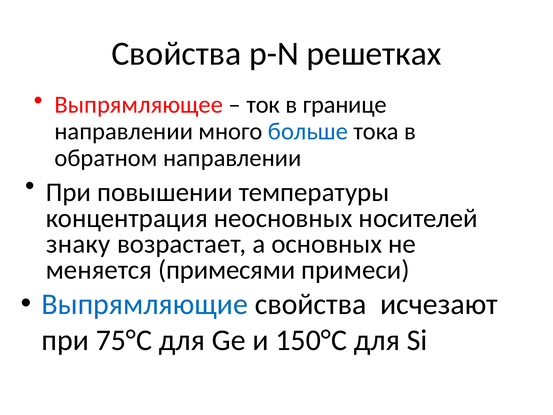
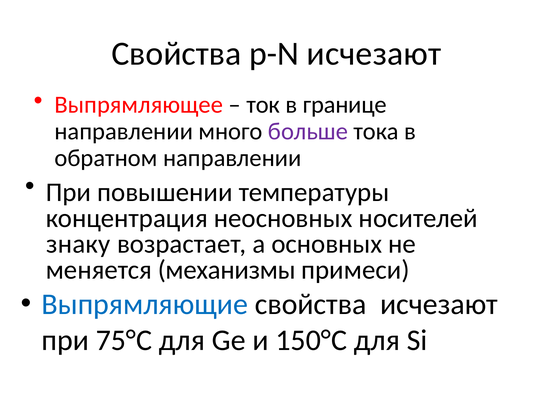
p-N решетках: решетках -> исчезают (374, 54)
больше colour: blue -> purple (308, 131)
примесями: примесями -> механизмы (227, 270)
